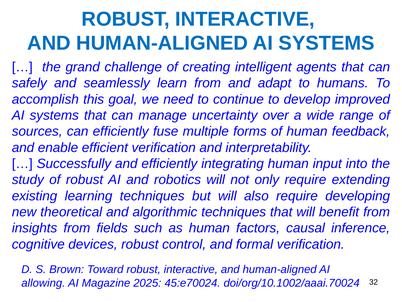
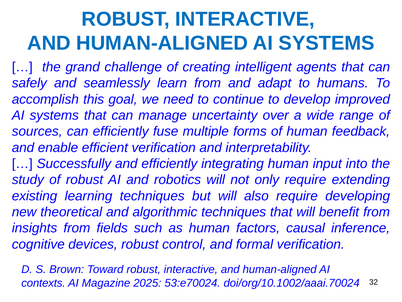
allowing: allowing -> contexts (43, 283)
45:e70024: 45:e70024 -> 53:e70024 (192, 283)
